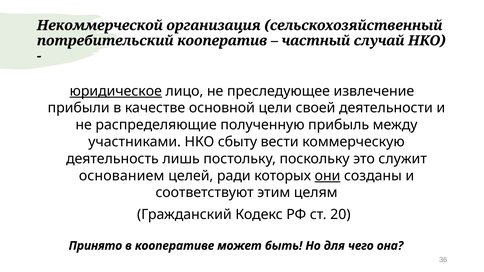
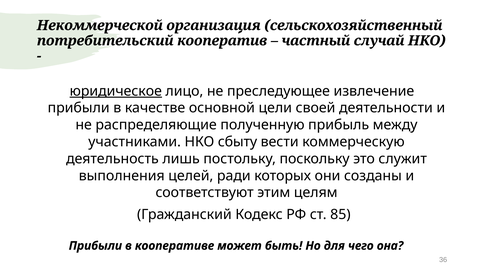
основанием: основанием -> выполнения (122, 176)
они underline: present -> none (328, 176)
20: 20 -> 85 (340, 215)
Принято: Принято -> Прибыли (95, 246)
